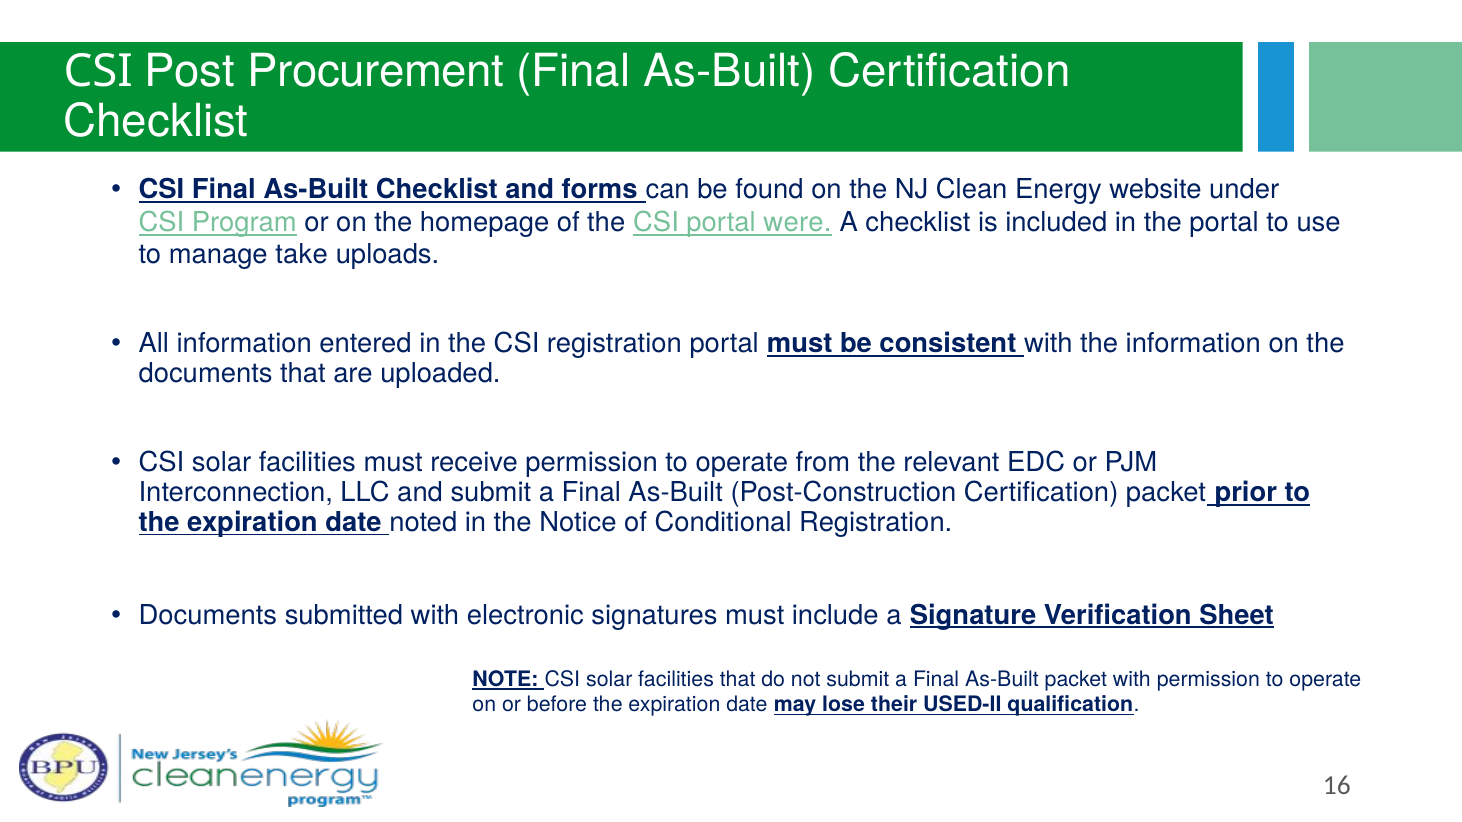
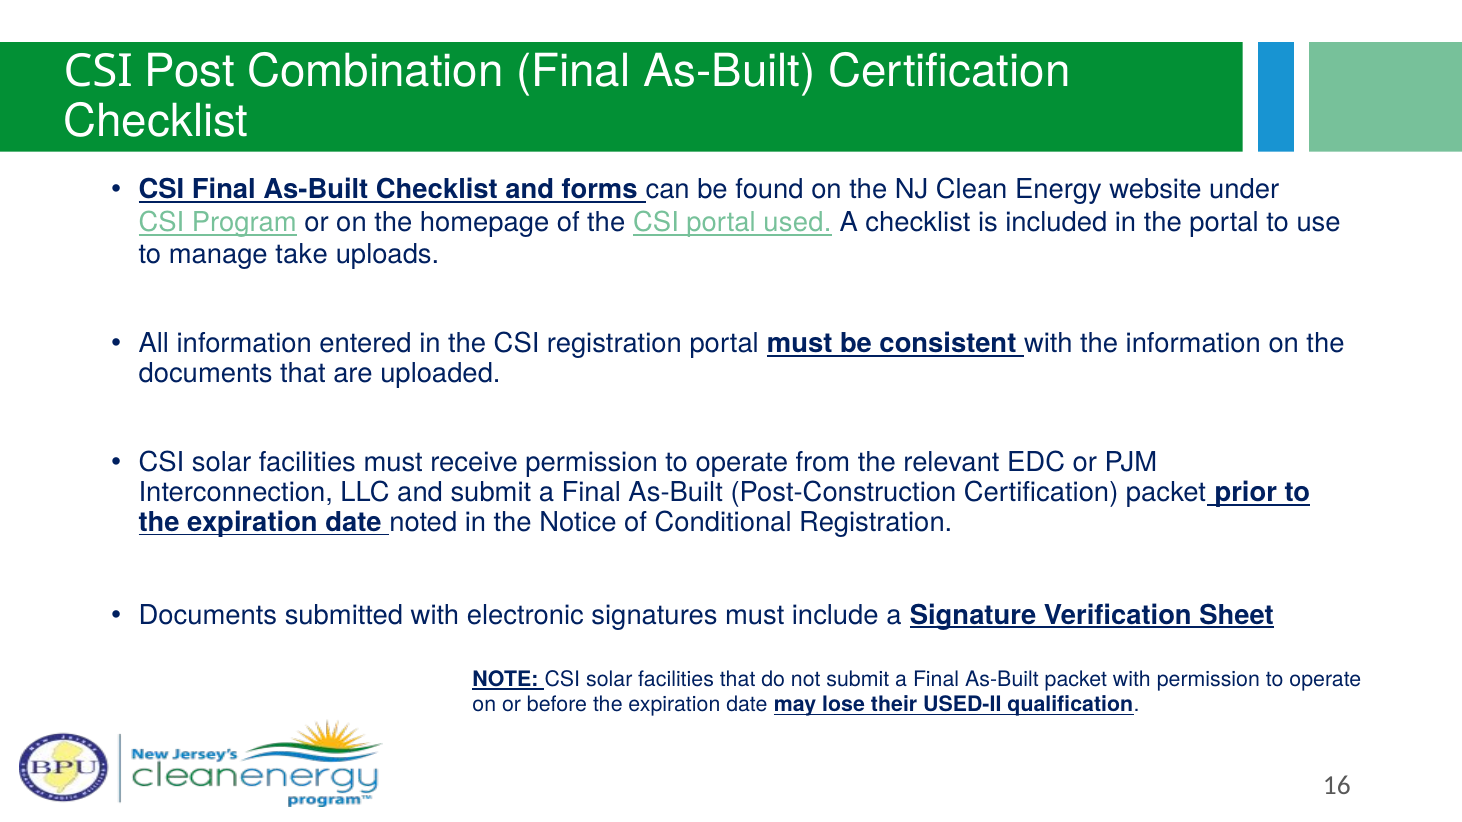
Procurement: Procurement -> Combination (376, 72)
were: were -> used (797, 223)
